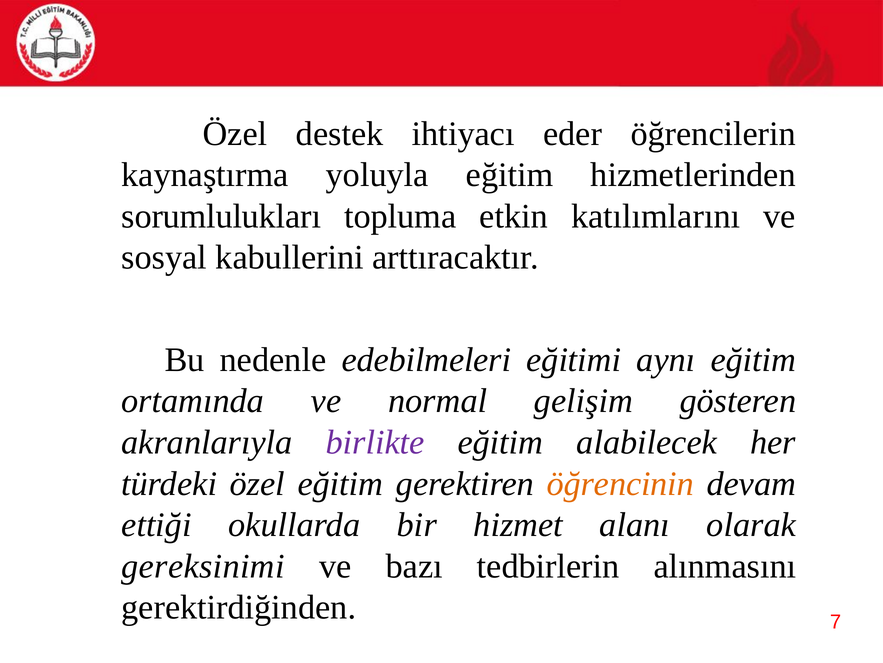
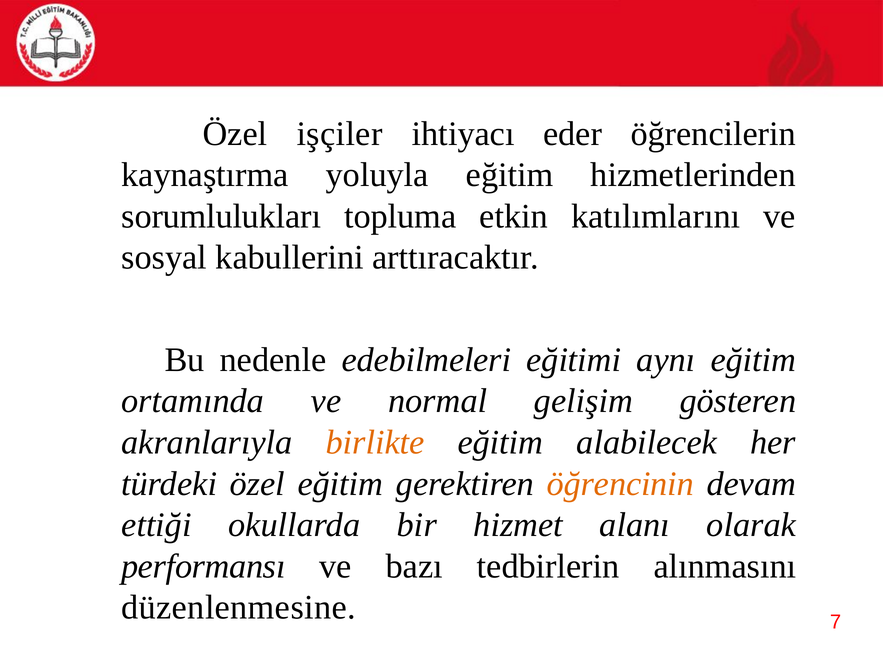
destek: destek -> işçiler (340, 134)
birlikte colour: purple -> orange (375, 442)
gereksinimi: gereksinimi -> performansı (203, 566)
gerektirdiğinden: gerektirdiğinden -> düzenlenmesine (239, 607)
